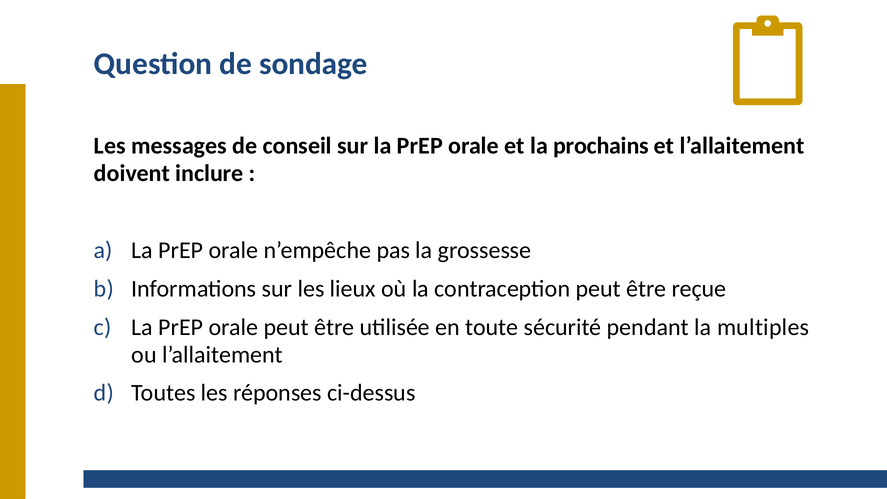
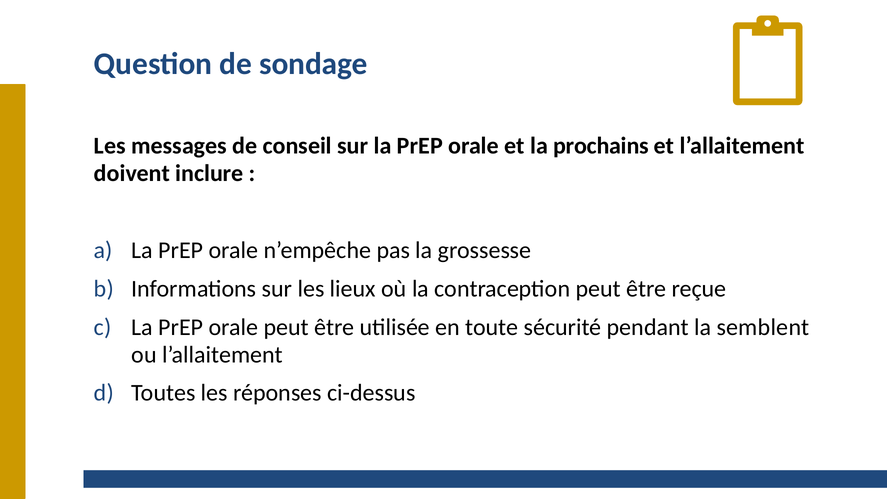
multiples: multiples -> semblent (763, 327)
